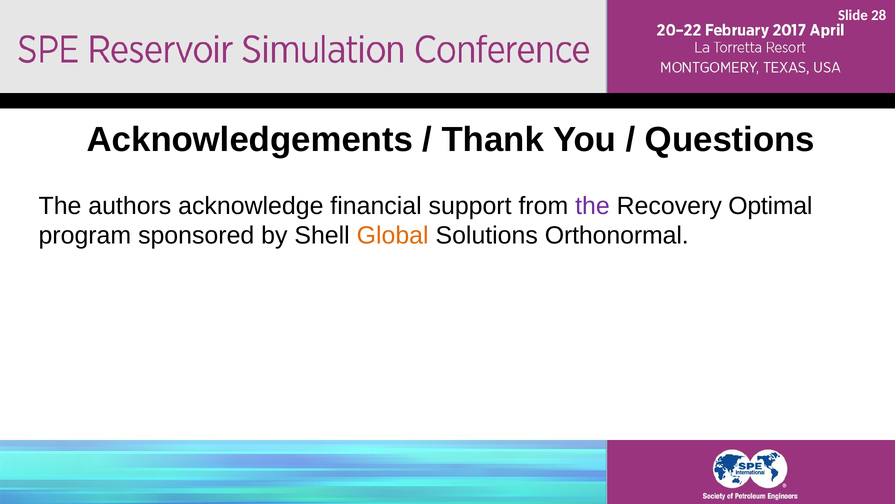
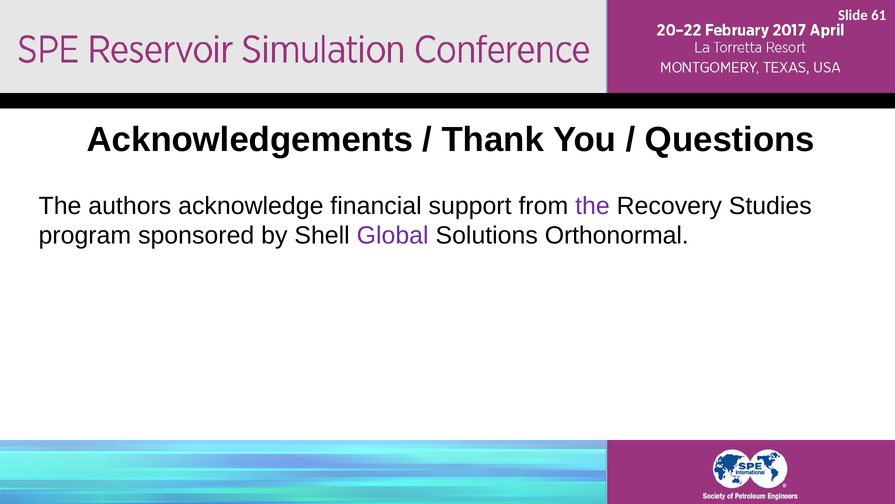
28: 28 -> 61 (879, 15)
Optimal: Optimal -> Studies (770, 206)
Global colour: orange -> purple (393, 235)
